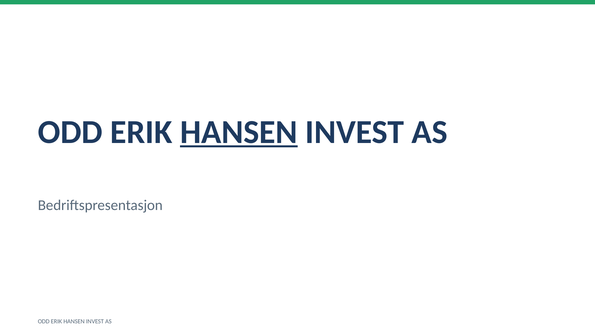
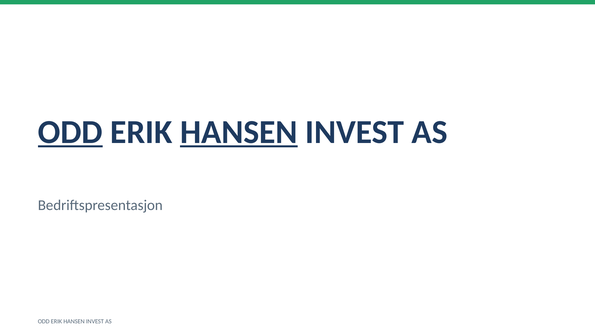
ODD underline: none -> present (70, 132)
